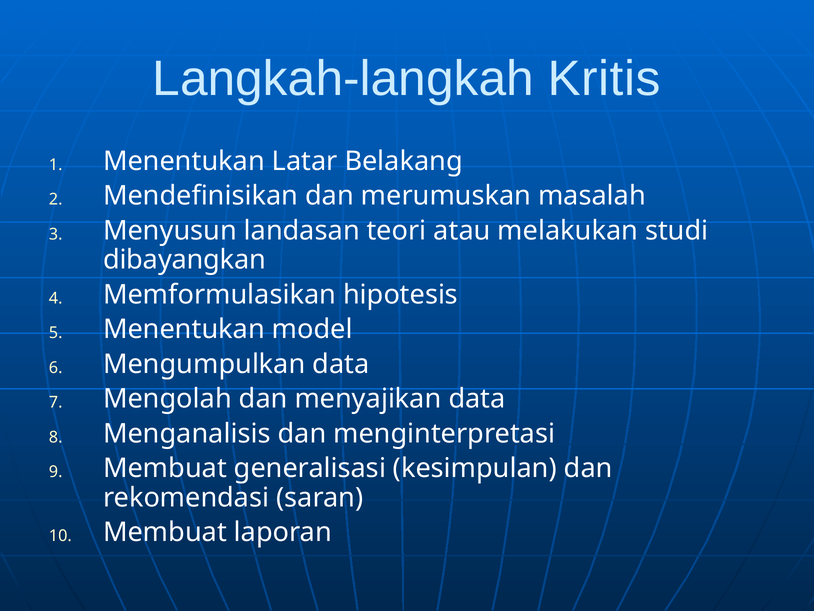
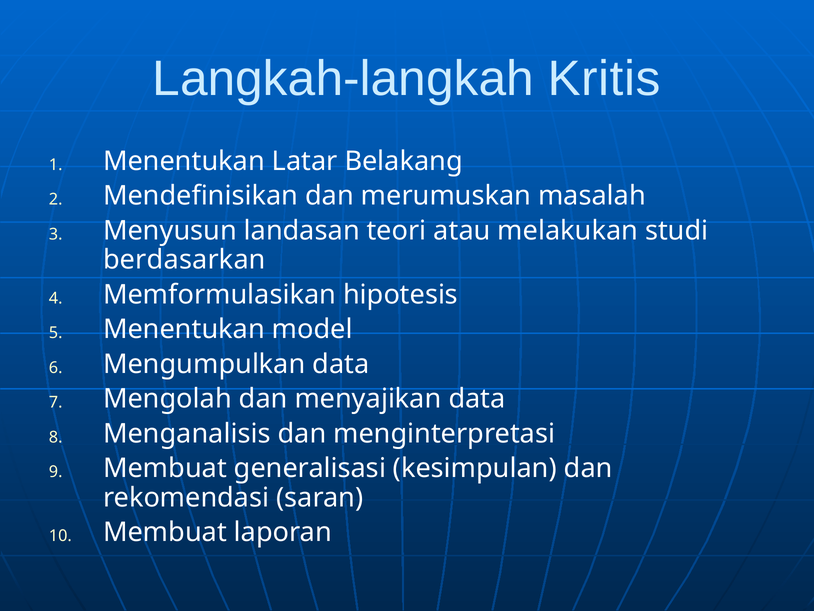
dibayangkan: dibayangkan -> berdasarkan (184, 260)
